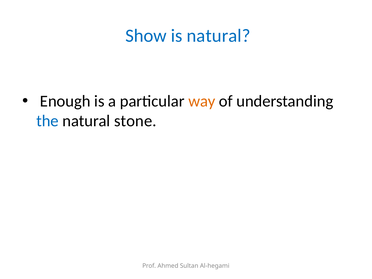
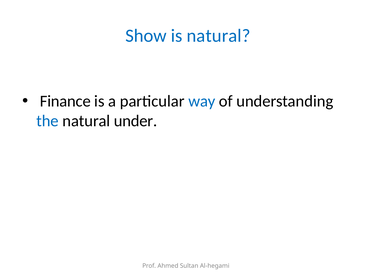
Enough: Enough -> Finance (65, 101)
way colour: orange -> blue (202, 101)
stone: stone -> under (136, 121)
